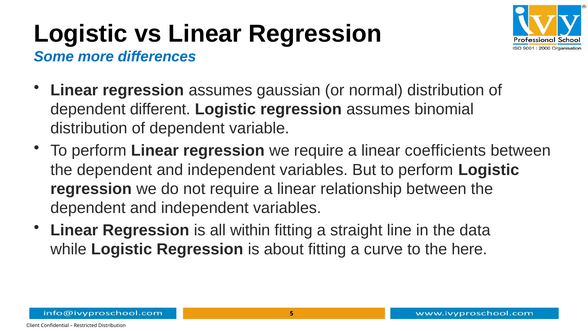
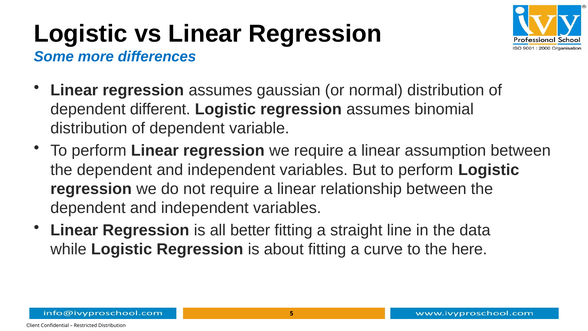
coefficients: coefficients -> assumption (445, 151)
within: within -> better (250, 230)
